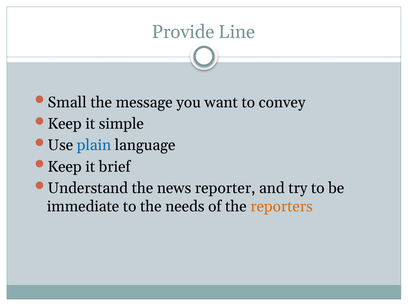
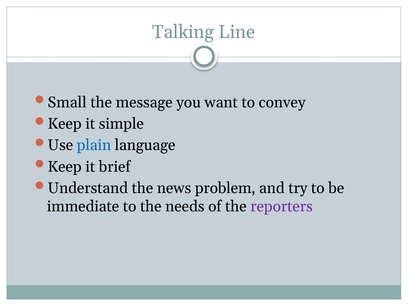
Provide: Provide -> Talking (183, 32)
reporter: reporter -> problem (225, 188)
reporters colour: orange -> purple (282, 206)
